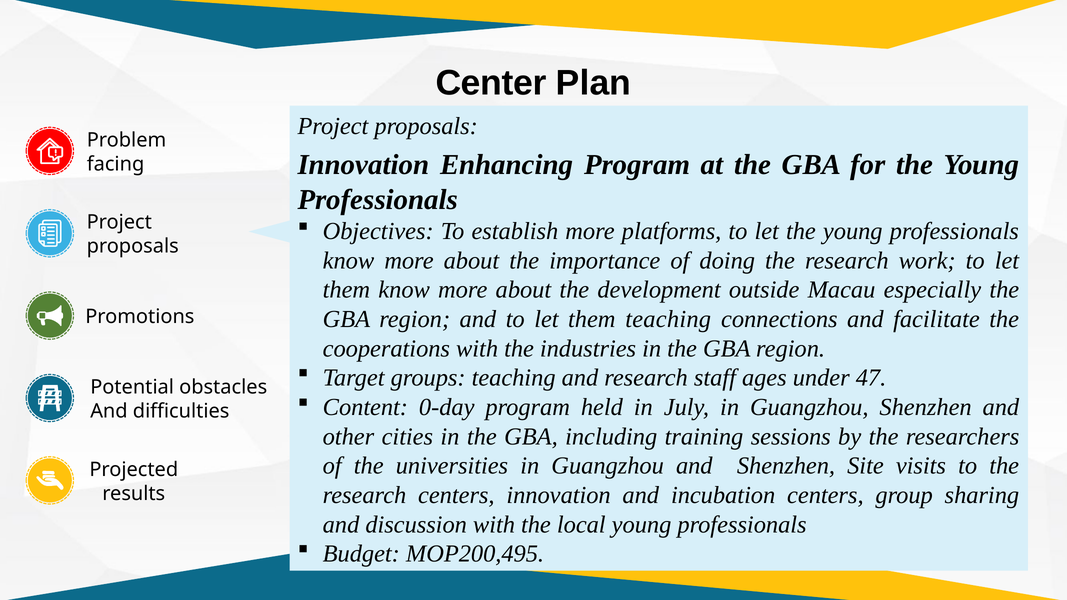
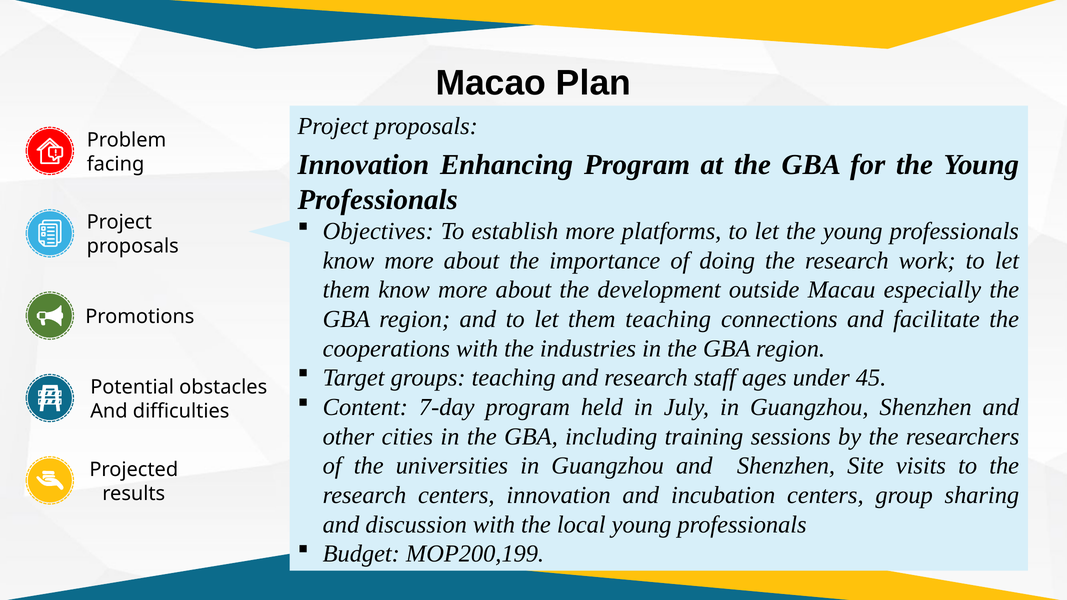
Center: Center -> Macao (491, 83)
47: 47 -> 45 (871, 378)
0-day: 0-day -> 7-day (447, 407)
MOP200,495: MOP200,495 -> MOP200,199 (475, 554)
